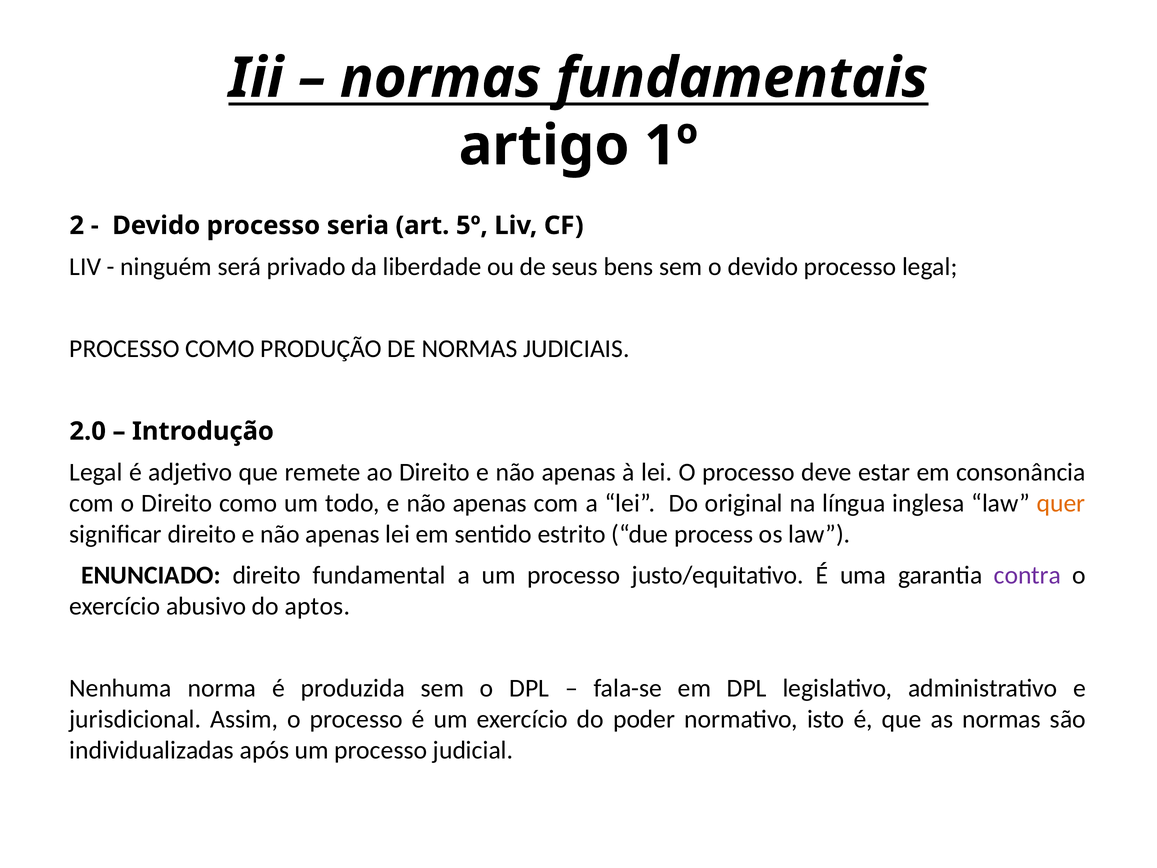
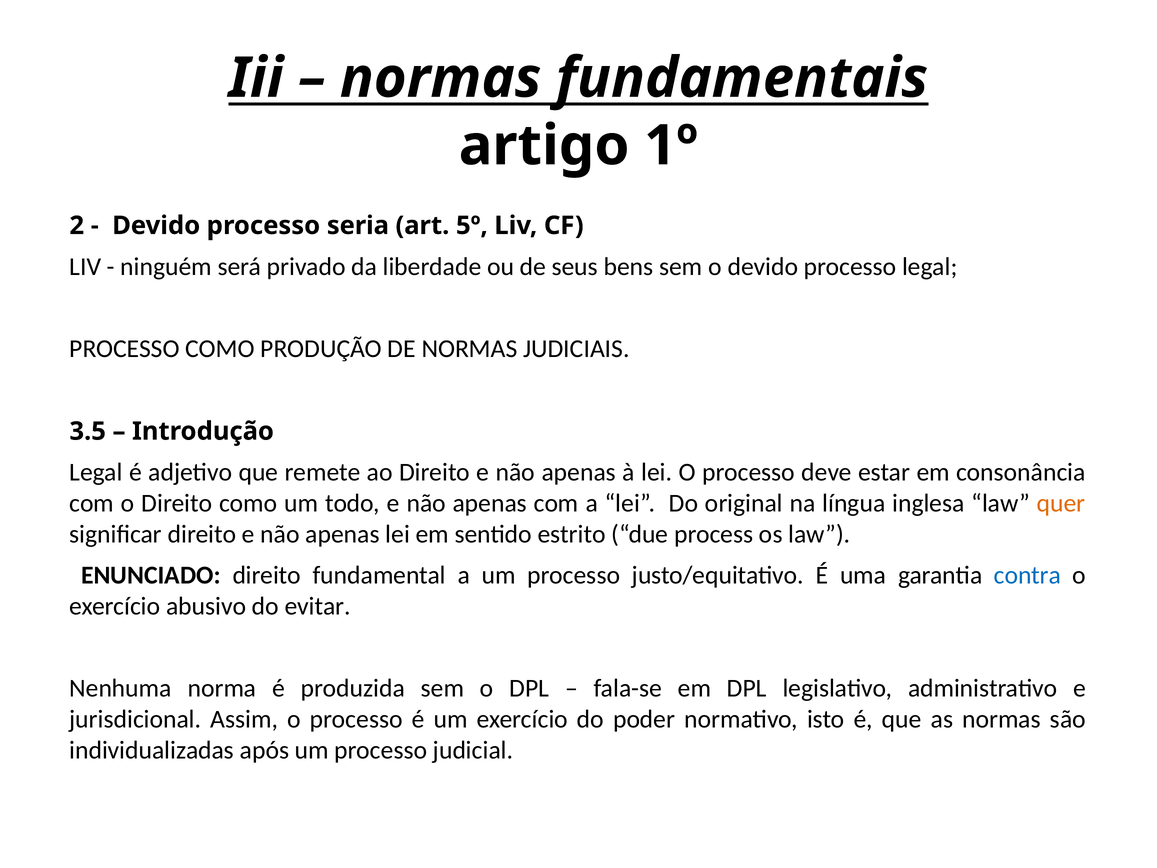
2.0: 2.0 -> 3.5 (88, 431)
contra colour: purple -> blue (1027, 575)
aptos: aptos -> evitar (318, 606)
